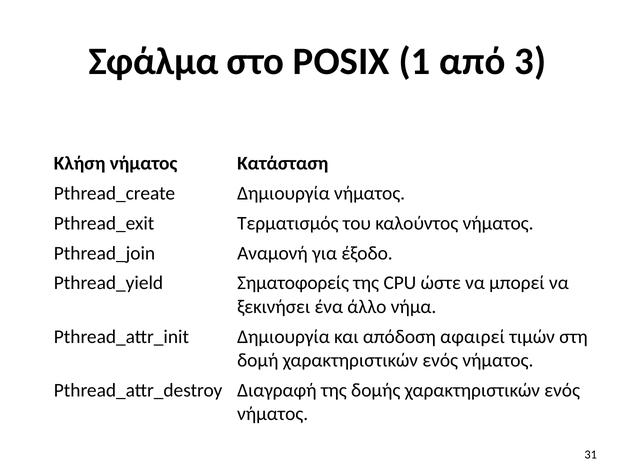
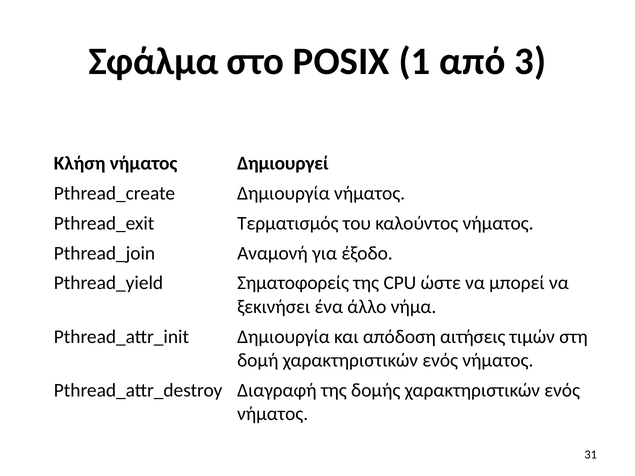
Κατάσταση: Κατάσταση -> Δημιουργεί (283, 163)
αφαιρεί: αφαιρεί -> αιτήσεις (473, 337)
